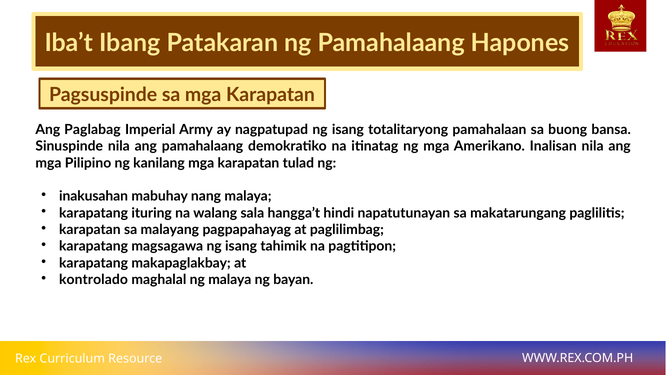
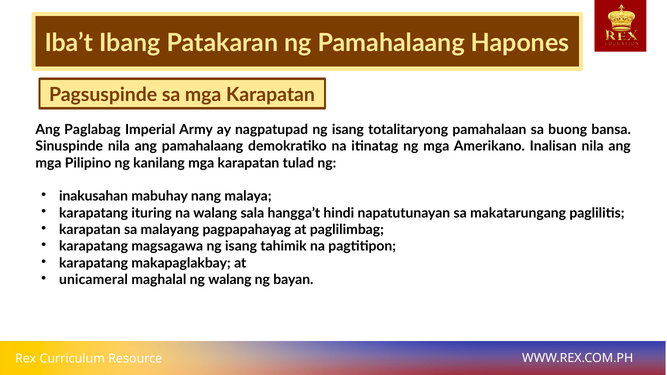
kontrolado: kontrolado -> unicameral (93, 280)
ng malaya: malaya -> walang (230, 280)
